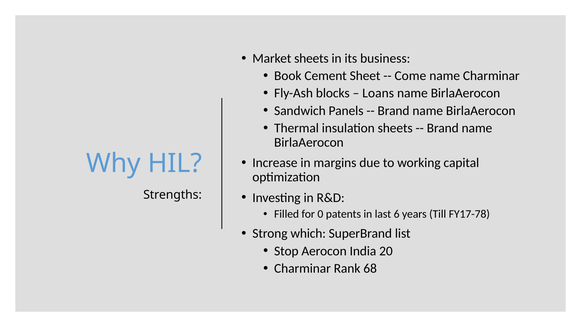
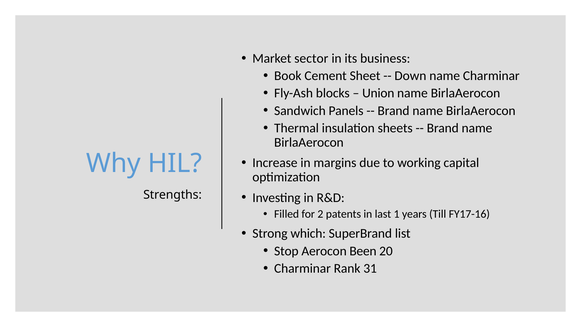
Market sheets: sheets -> sector (311, 58)
Come: Come -> Down (410, 76)
Loans: Loans -> Union (378, 93)
0: 0 -> 2 (320, 214)
6: 6 -> 1 (397, 214)
FY17-78: FY17-78 -> FY17-16 (469, 214)
India: India -> Been (363, 251)
68: 68 -> 31 (370, 268)
